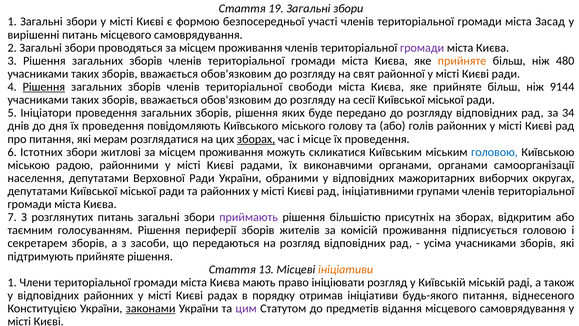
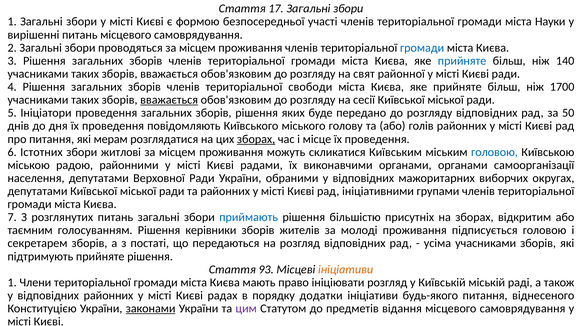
19: 19 -> 17 (276, 9)
Засад: Засад -> Науки (550, 22)
громади colour: purple -> blue (422, 48)
прийняте colour: orange -> blue (462, 61)
480: 480 -> 140 (565, 61)
Рішення underline: present -> none (44, 87)
9144: 9144 -> 1700 (562, 87)
вважається underline: none -> present (169, 100)
34: 34 -> 50 (568, 113)
приймають colour: purple -> blue (249, 217)
периферії: периферії -> керівники (211, 230)
комісій: комісій -> молоді (359, 230)
засоби: засоби -> постаті (150, 243)
13: 13 -> 93 (266, 269)
отримав: отримав -> додатки (321, 295)
